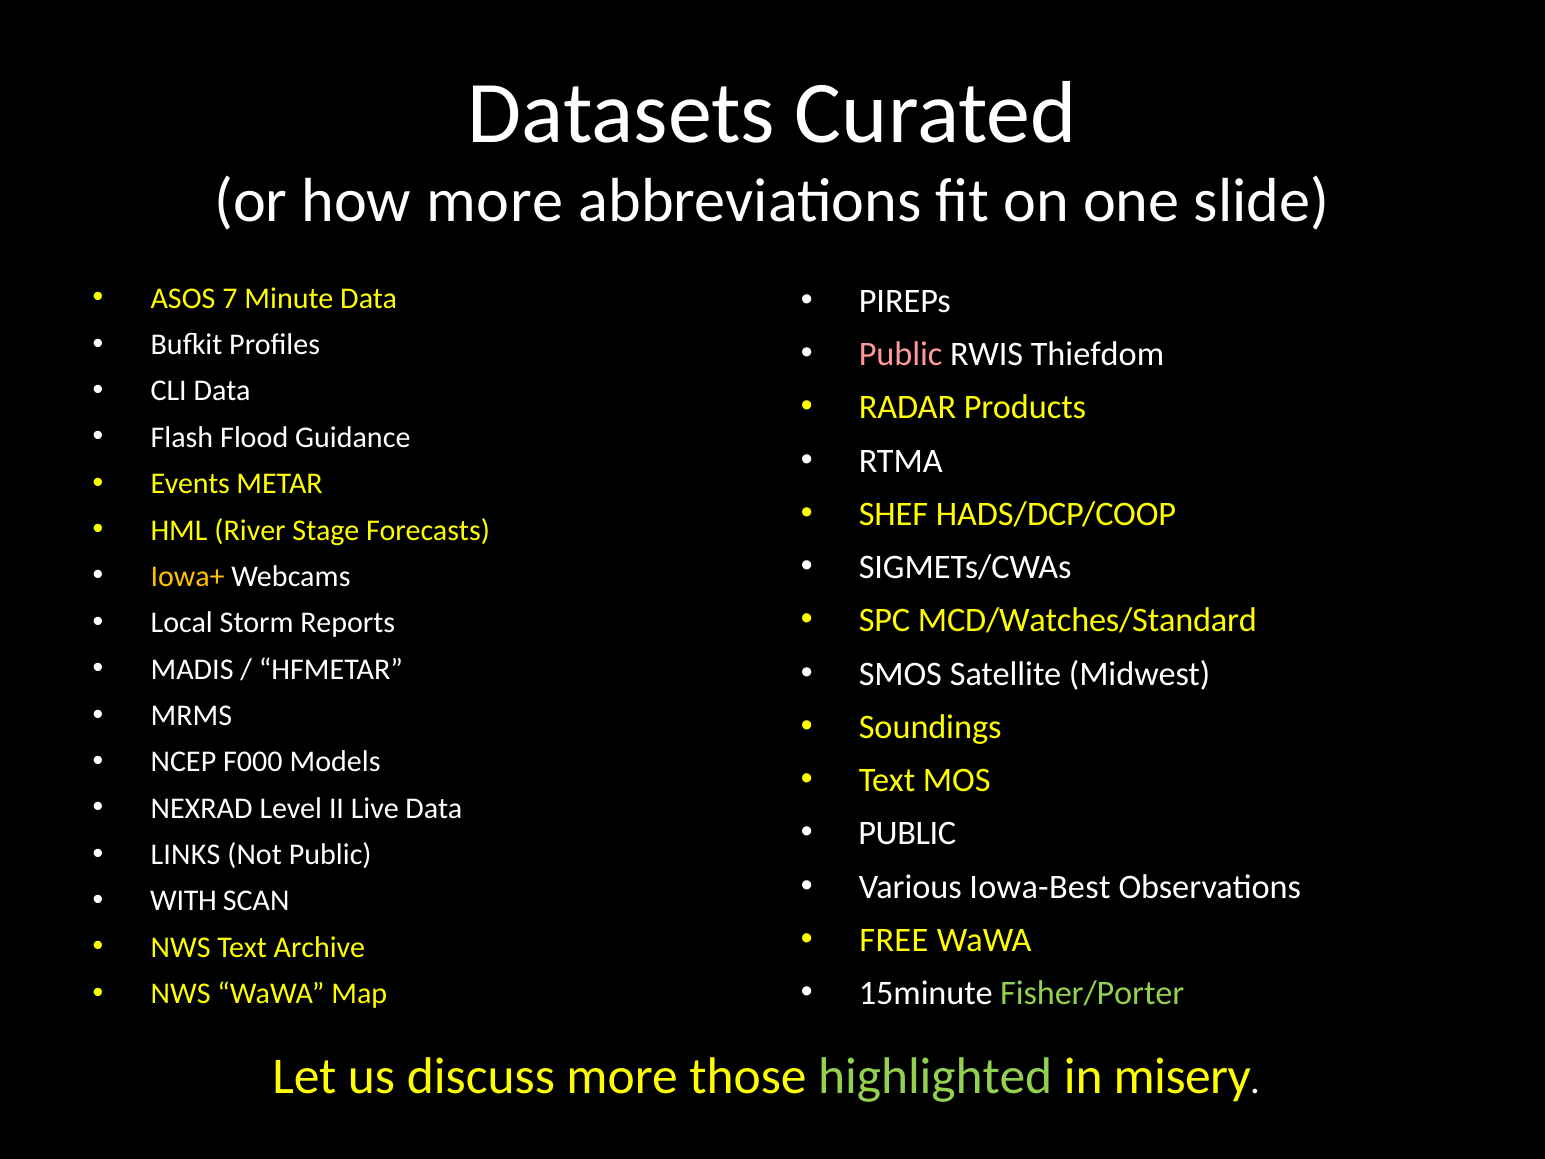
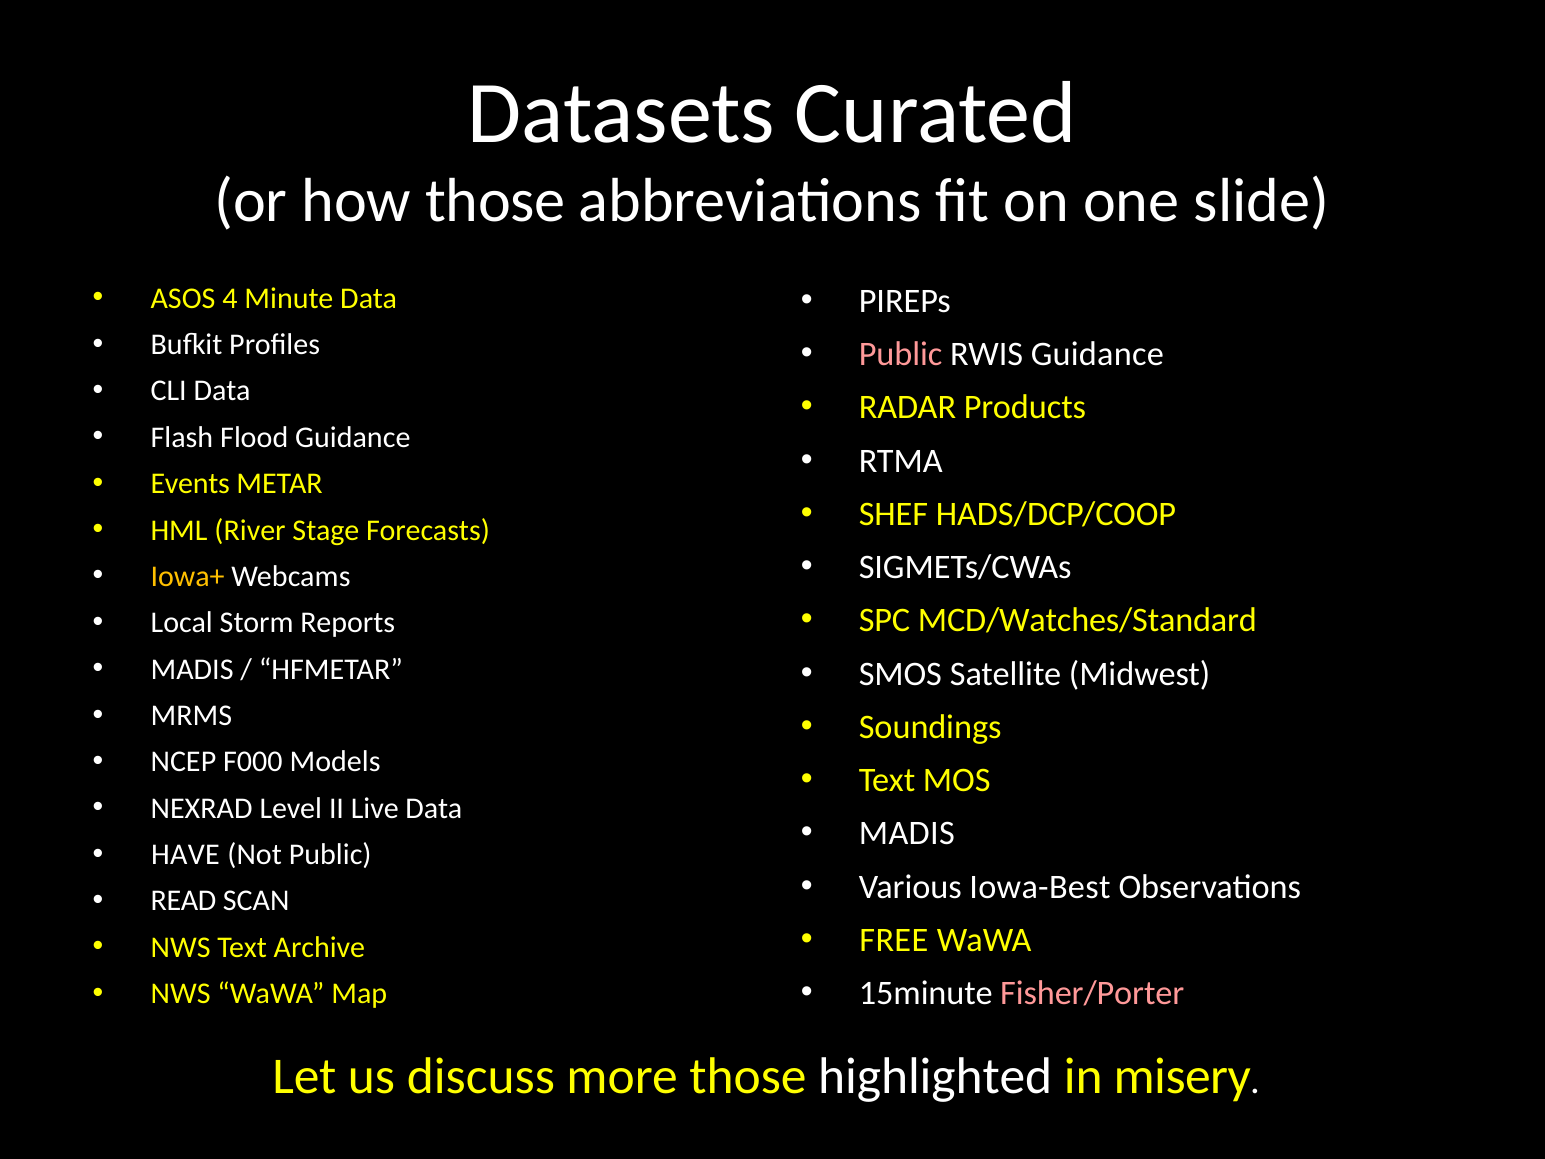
how more: more -> those (495, 201)
7: 7 -> 4 (230, 298)
RWIS Thiefdom: Thiefdom -> Guidance (1097, 354)
PUBLIC: PUBLIC -> MADIS (907, 833)
LINKS: LINKS -> HAVE (185, 854)
WITH: WITH -> READ (183, 901)
Fisher/Porter colour: light green -> pink (1092, 993)
highlighted colour: light green -> white (935, 1076)
